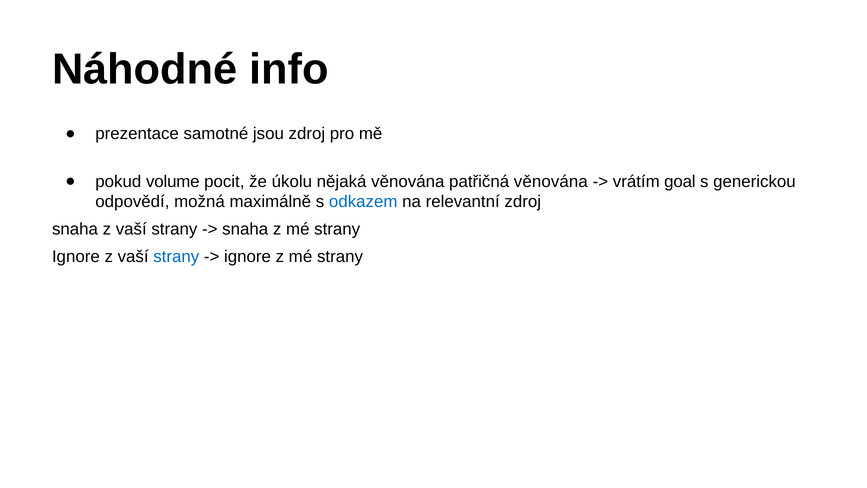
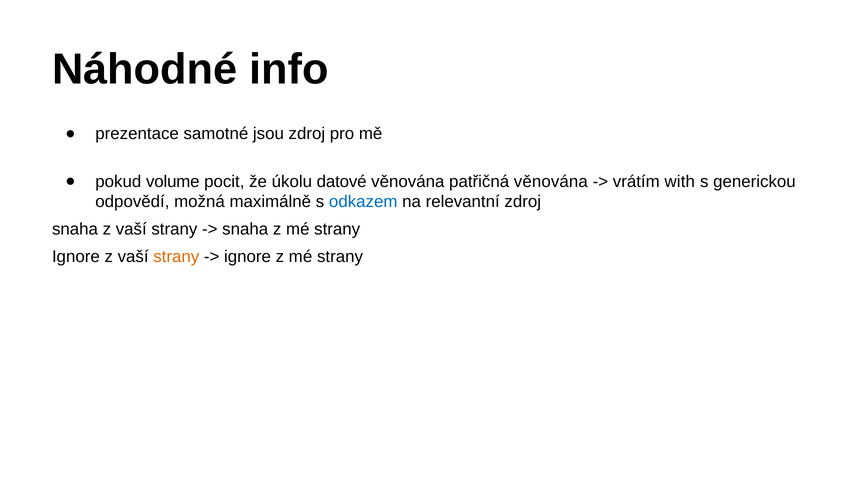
nějaká: nějaká -> datové (342, 181)
goal: goal -> with (680, 181)
strany colour: blue -> orange (176, 257)
